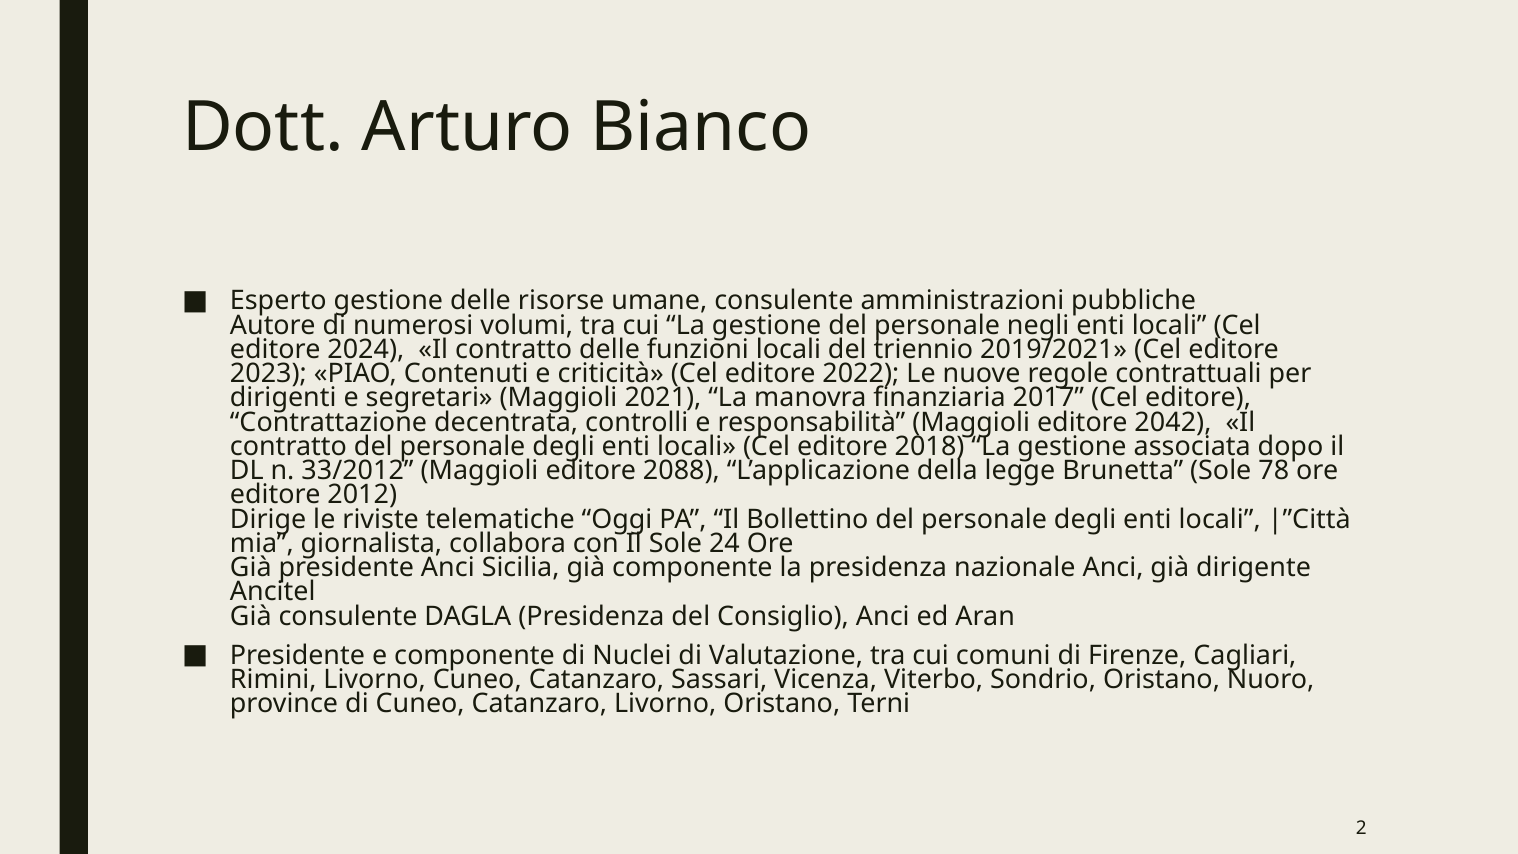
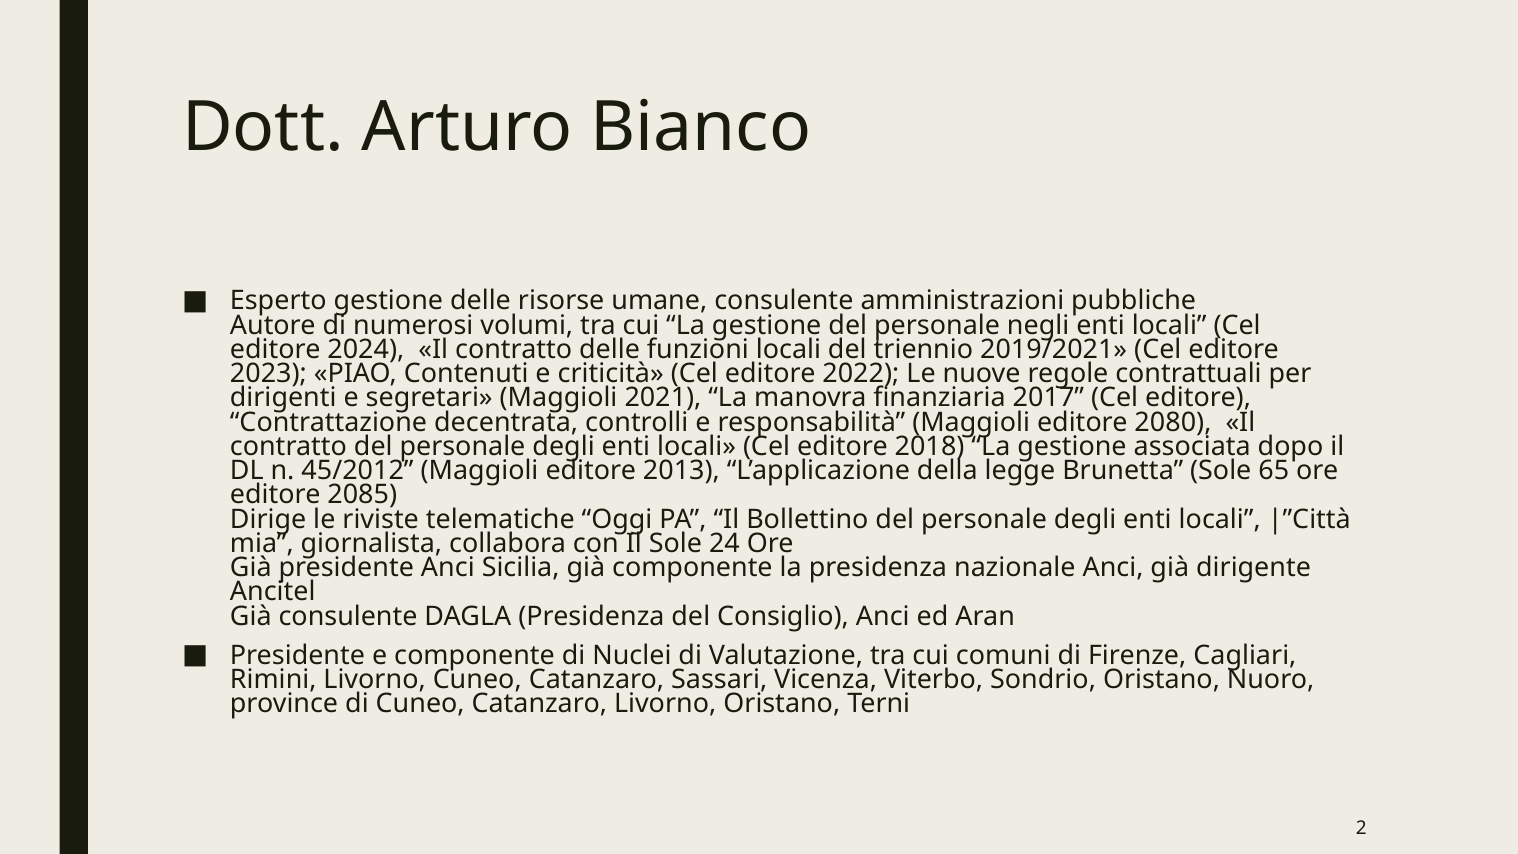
2042: 2042 -> 2080 (1173, 422)
33/2012: 33/2012 -> 45/2012 (358, 471)
2088: 2088 -> 2013 (681, 471)
78: 78 -> 65 (1274, 471)
2012: 2012 -> 2085 (362, 495)
